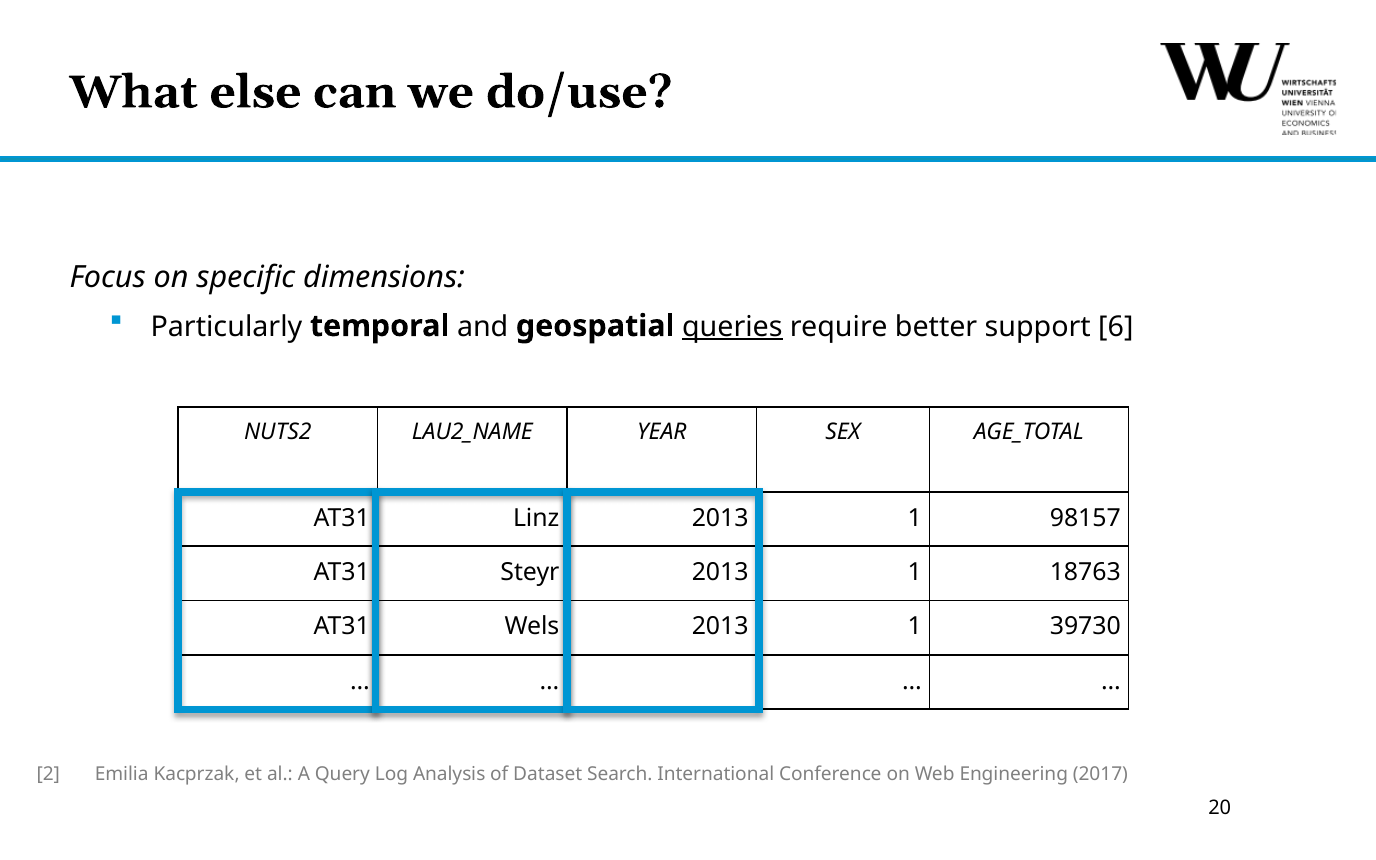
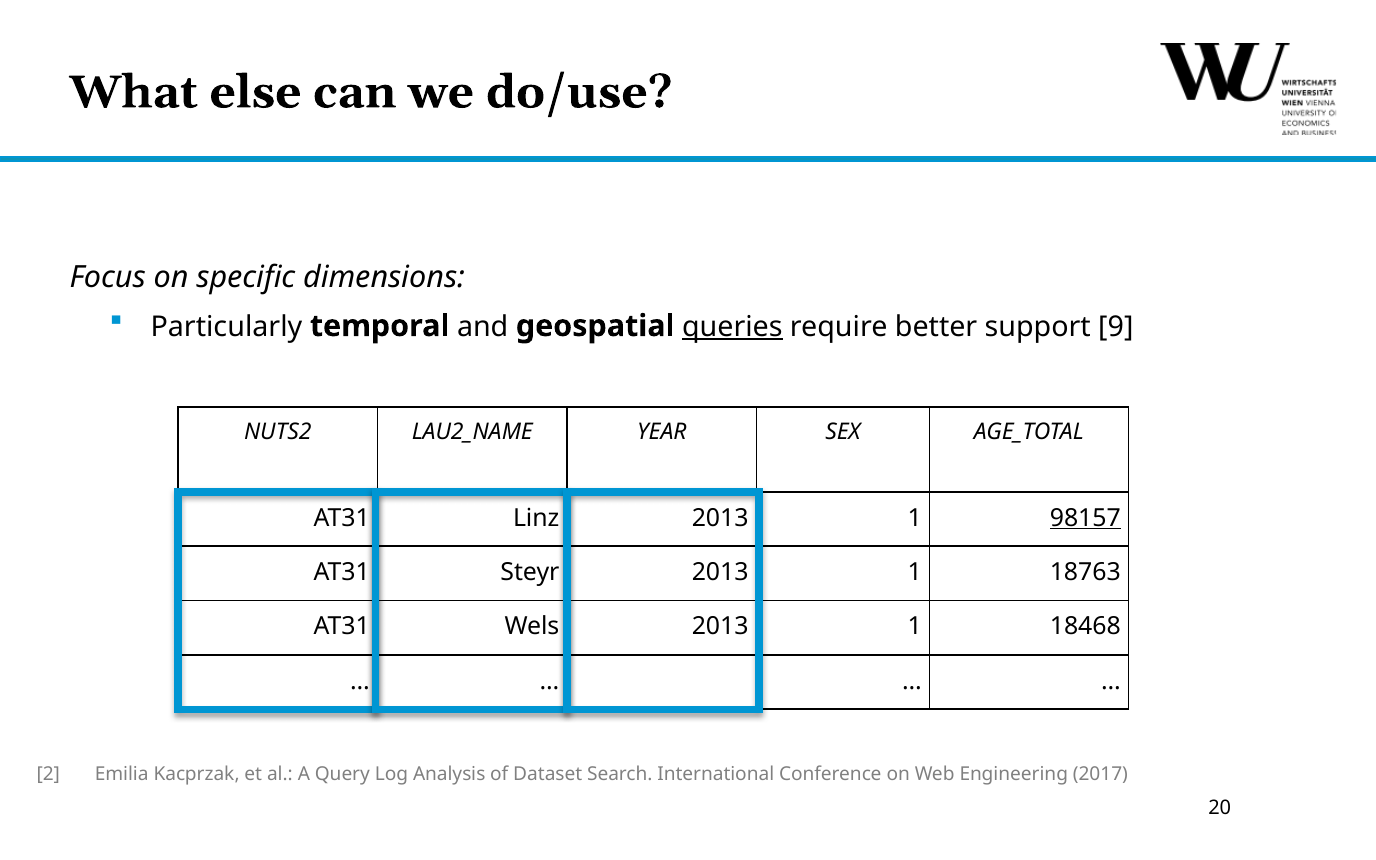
6: 6 -> 9 (1116, 327)
98157 underline: none -> present (1085, 518)
39730: 39730 -> 18468 (1085, 627)
